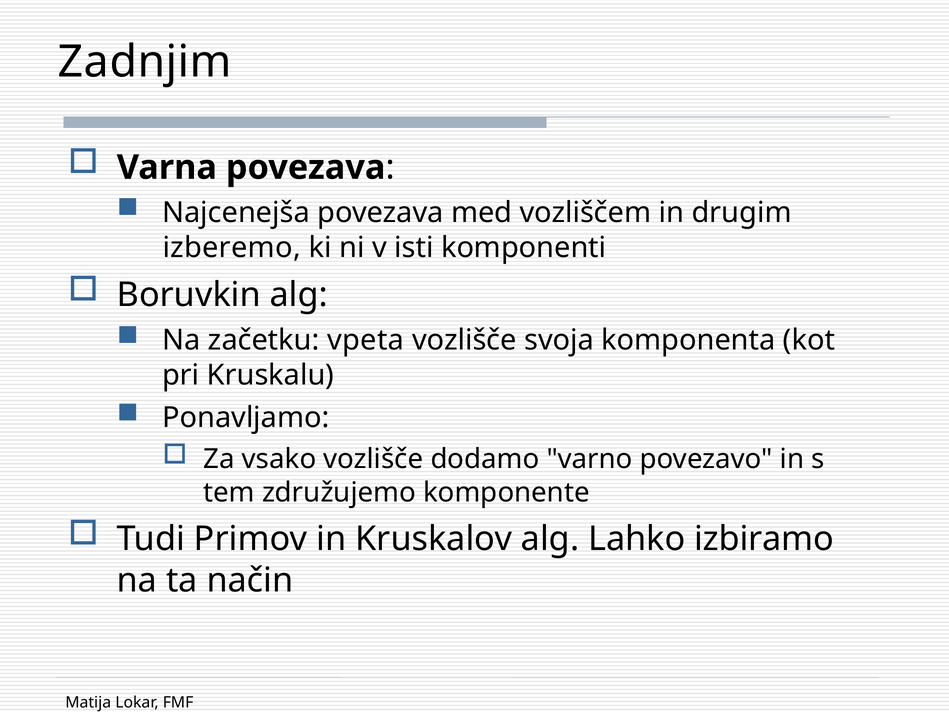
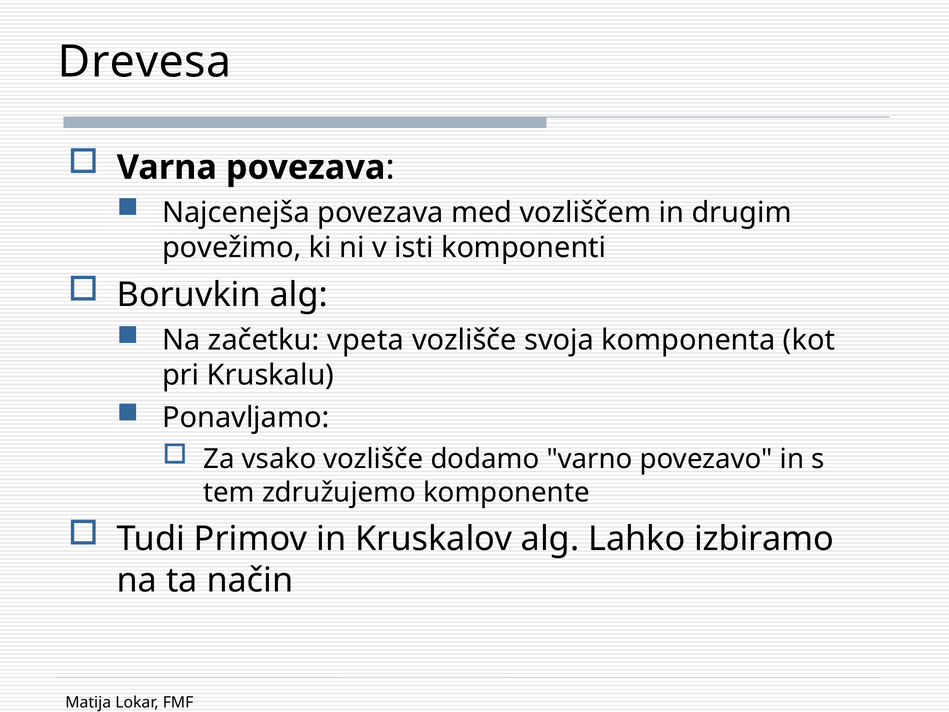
Zadnjim: Zadnjim -> Drevesa (145, 62)
izberemo: izberemo -> povežimo (232, 248)
